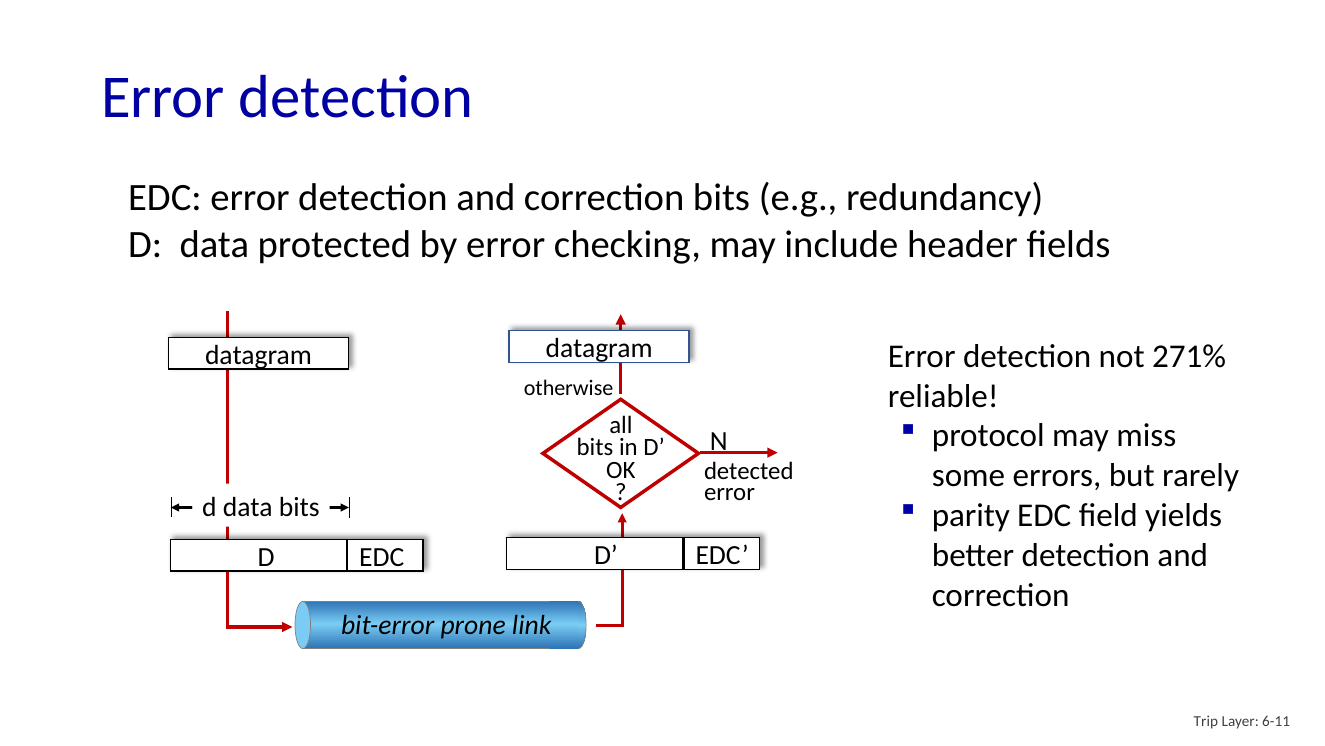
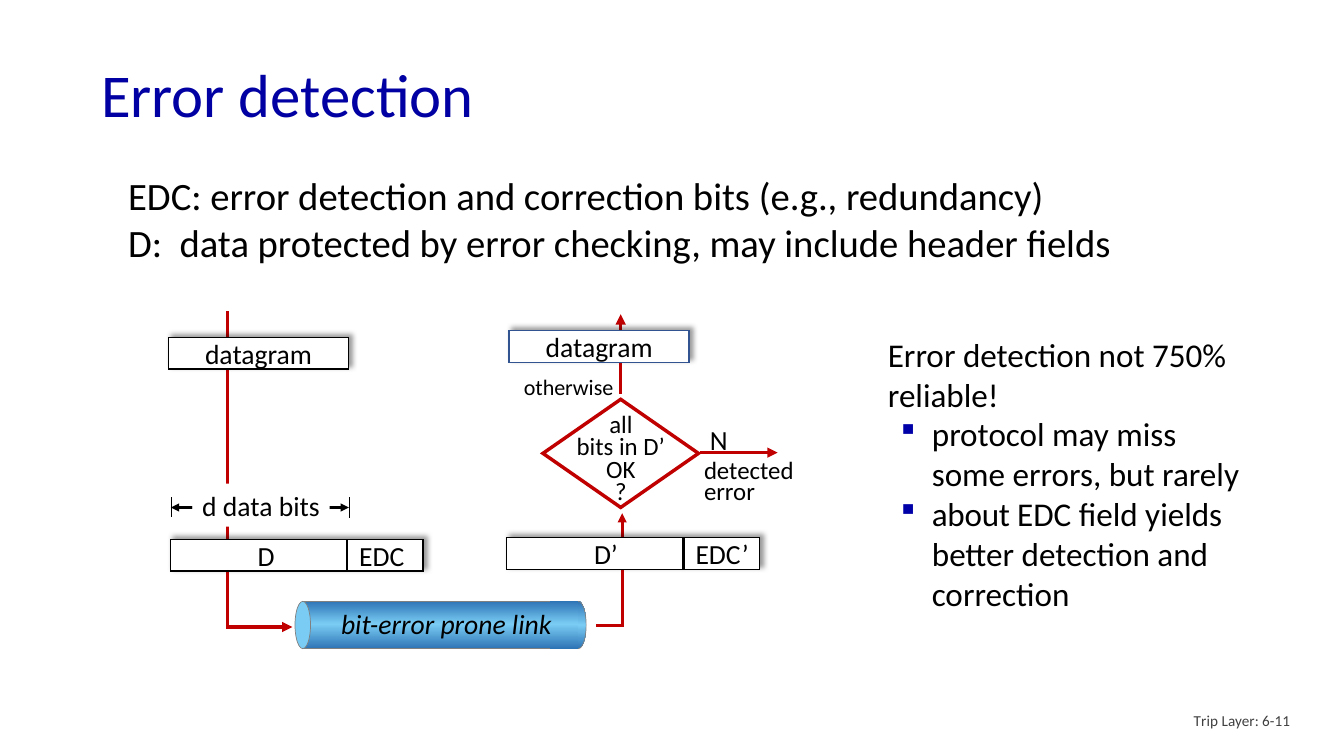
271%: 271% -> 750% (1189, 356)
parity: parity -> about (971, 515)
